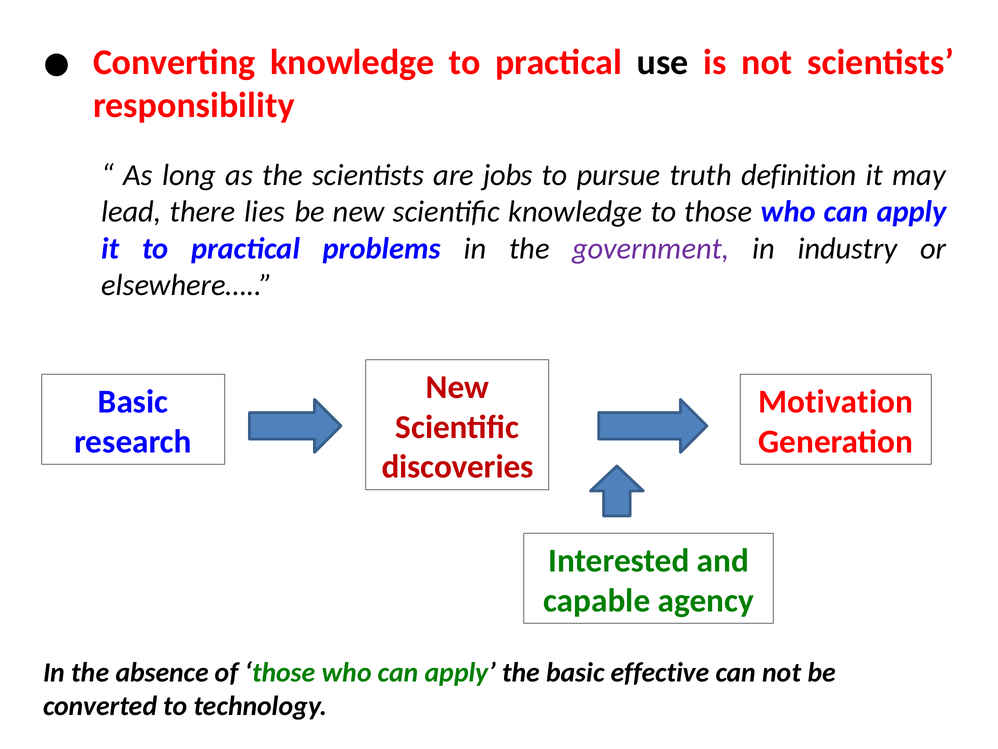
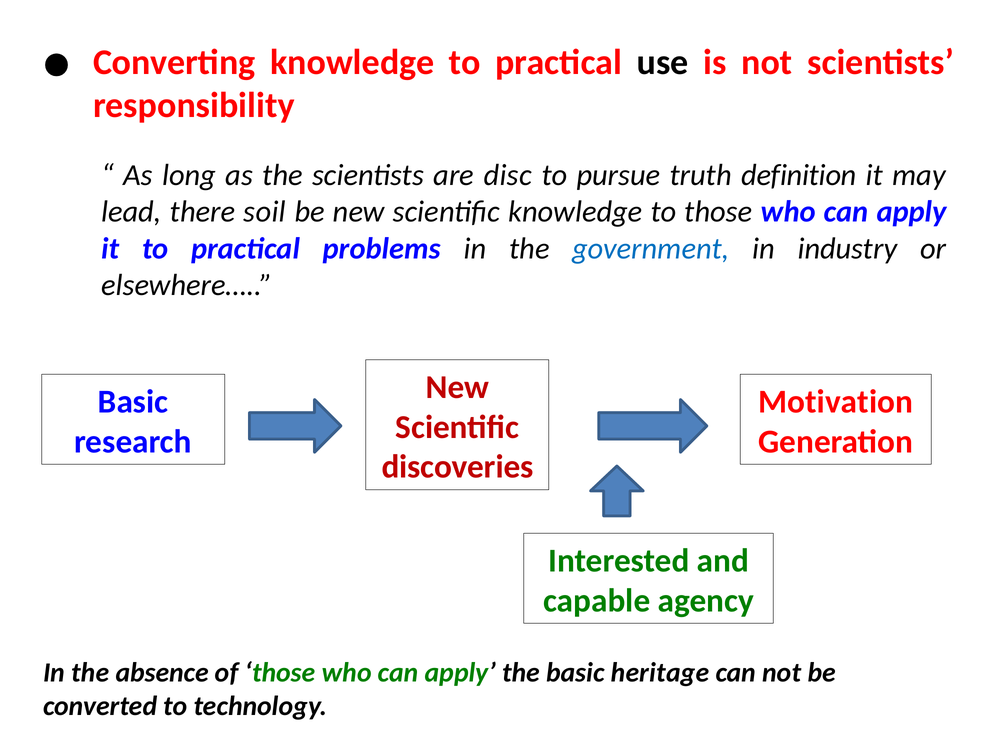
jobs: jobs -> disc (508, 175)
lies: lies -> soil (265, 212)
government colour: purple -> blue (651, 248)
effective: effective -> heritage (660, 672)
